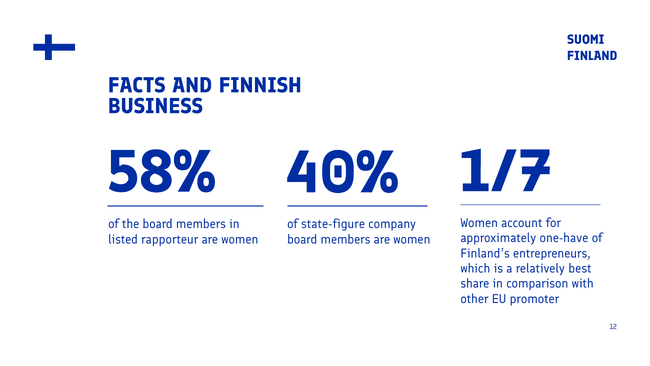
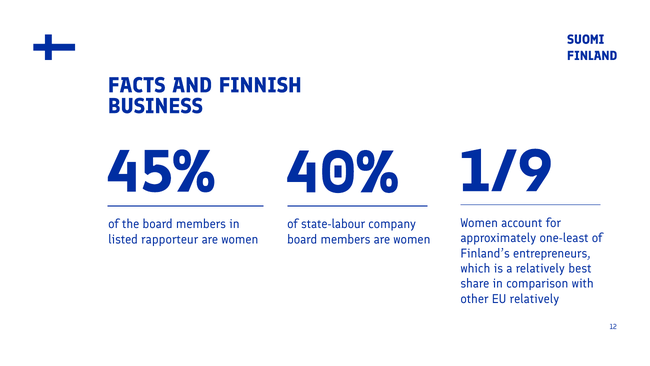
1/7: 1/7 -> 1/9 (506, 171)
58%: 58% -> 45% (161, 172)
state-figure: state-figure -> state-labour (333, 224)
one-have: one-have -> one-least (564, 238)
EU promoter: promoter -> relatively (534, 299)
